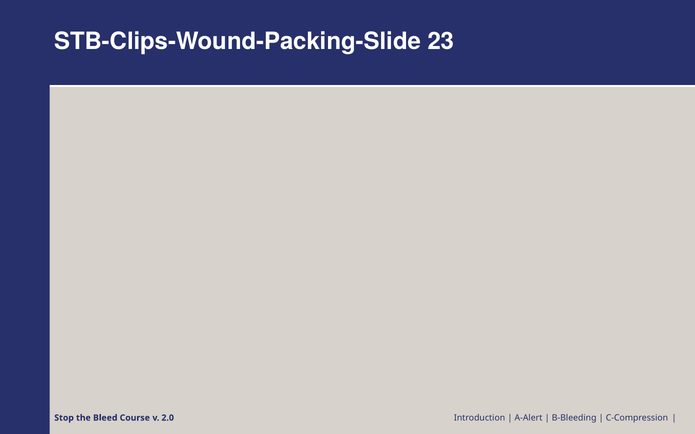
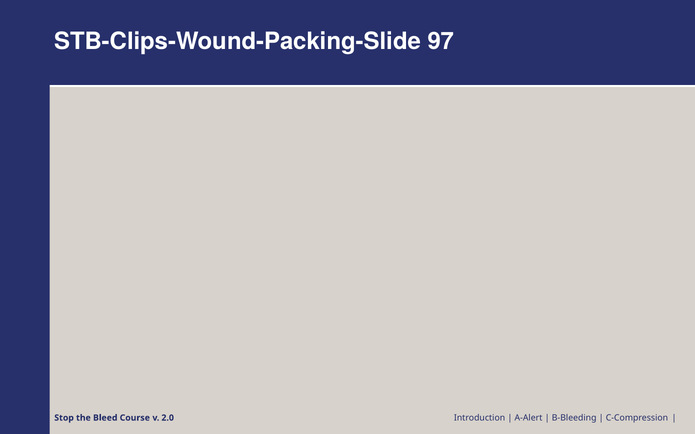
23: 23 -> 97 (441, 42)
